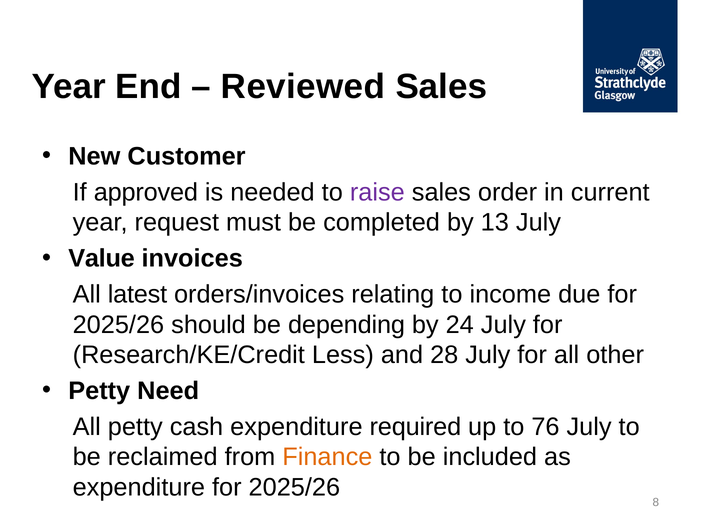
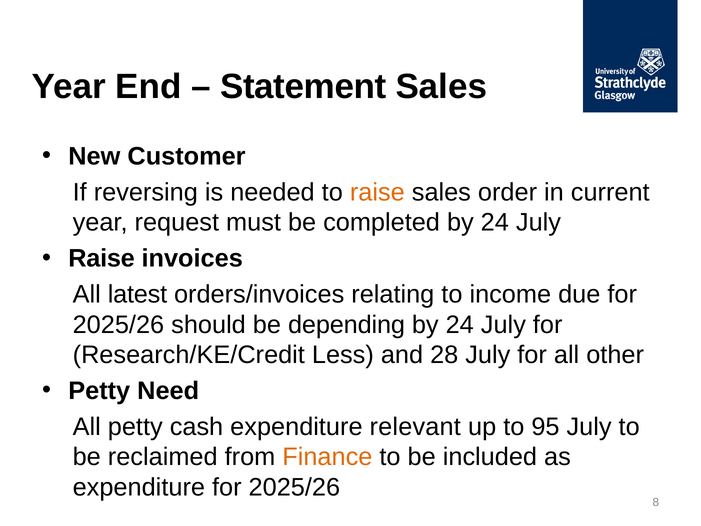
Reviewed: Reviewed -> Statement (303, 87)
approved: approved -> reversing (146, 192)
raise colour: purple -> orange (377, 192)
completed by 13: 13 -> 24 (495, 223)
Value: Value -> Raise (102, 258)
required: required -> relevant (415, 427)
76: 76 -> 95 (545, 427)
